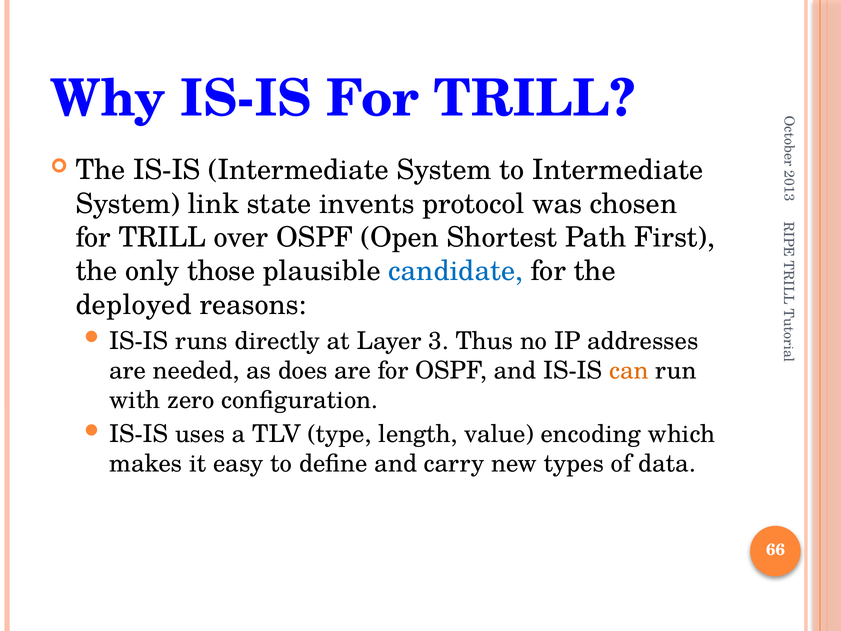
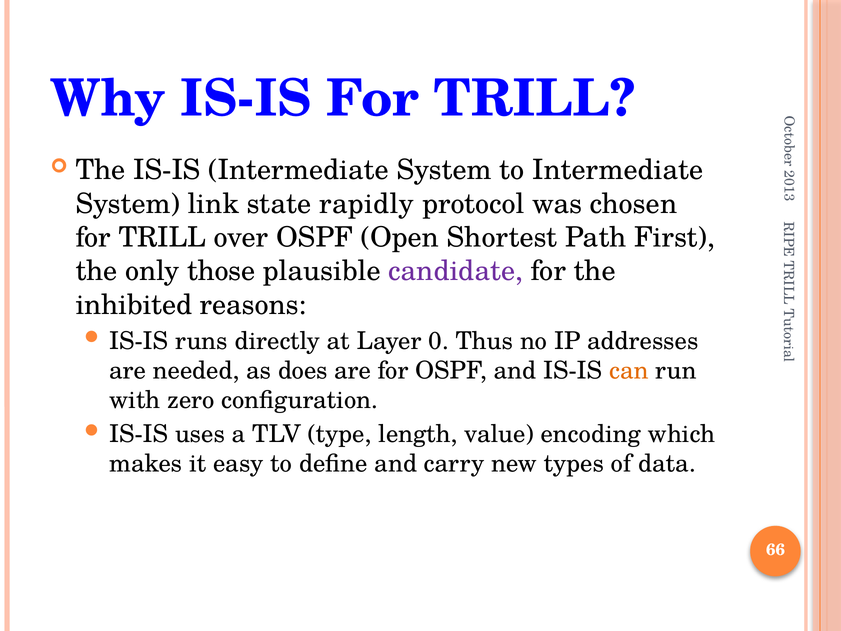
invents: invents -> rapidly (367, 204)
candidate colour: blue -> purple (456, 271)
deployed: deployed -> inhibited (134, 305)
Layer 3: 3 -> 0 (439, 341)
